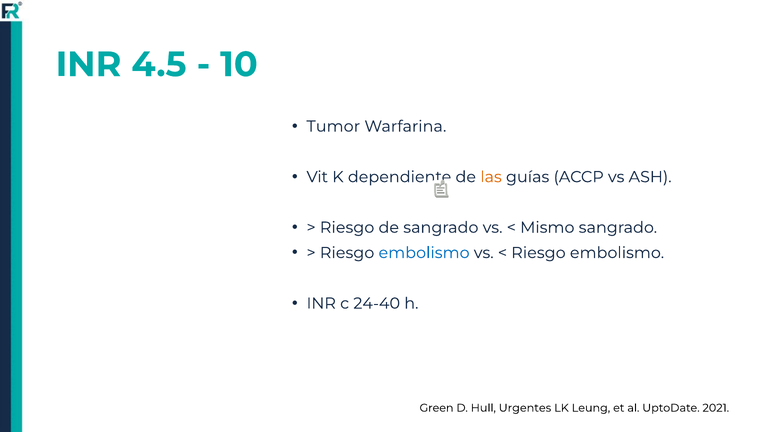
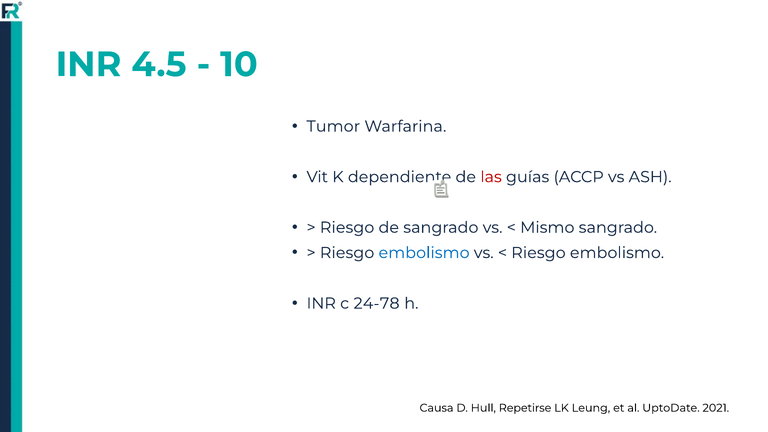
las colour: orange -> red (491, 177)
24-40: 24-40 -> 24-78 (377, 303)
Green: Green -> Causa (437, 408)
Urgentes: Urgentes -> Repetirse (525, 408)
